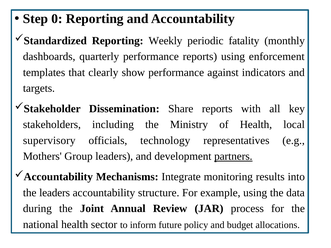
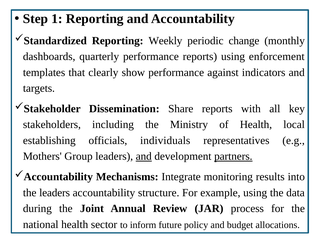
0: 0 -> 1 (57, 19)
fatality: fatality -> change (244, 41)
supervisory: supervisory -> establishing (49, 141)
technology: technology -> individuals (165, 141)
and underline: none -> present (144, 156)
